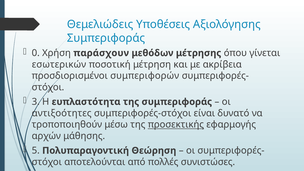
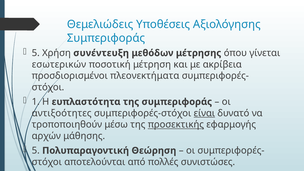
0: 0 -> 5 (36, 53)
παράσχουν: παράσχουν -> συνέντευξη (101, 53)
συμπεριφορών: συμπεριφορών -> πλεονεκτήματα (145, 76)
3: 3 -> 1 (36, 102)
είναι underline: none -> present (204, 113)
